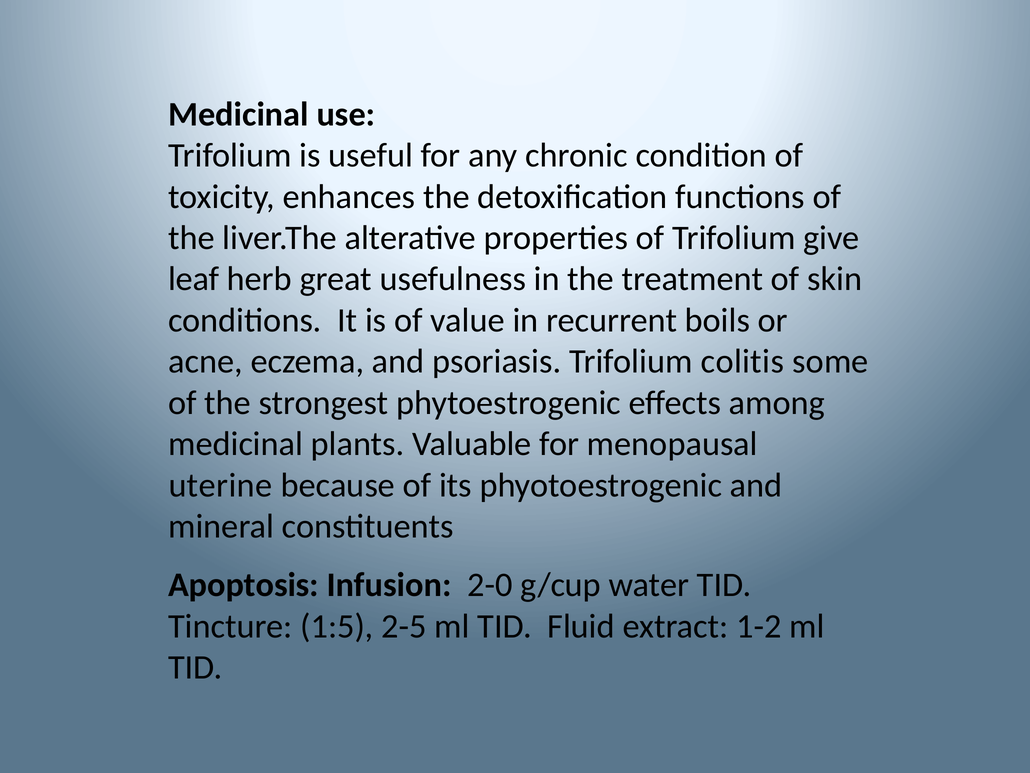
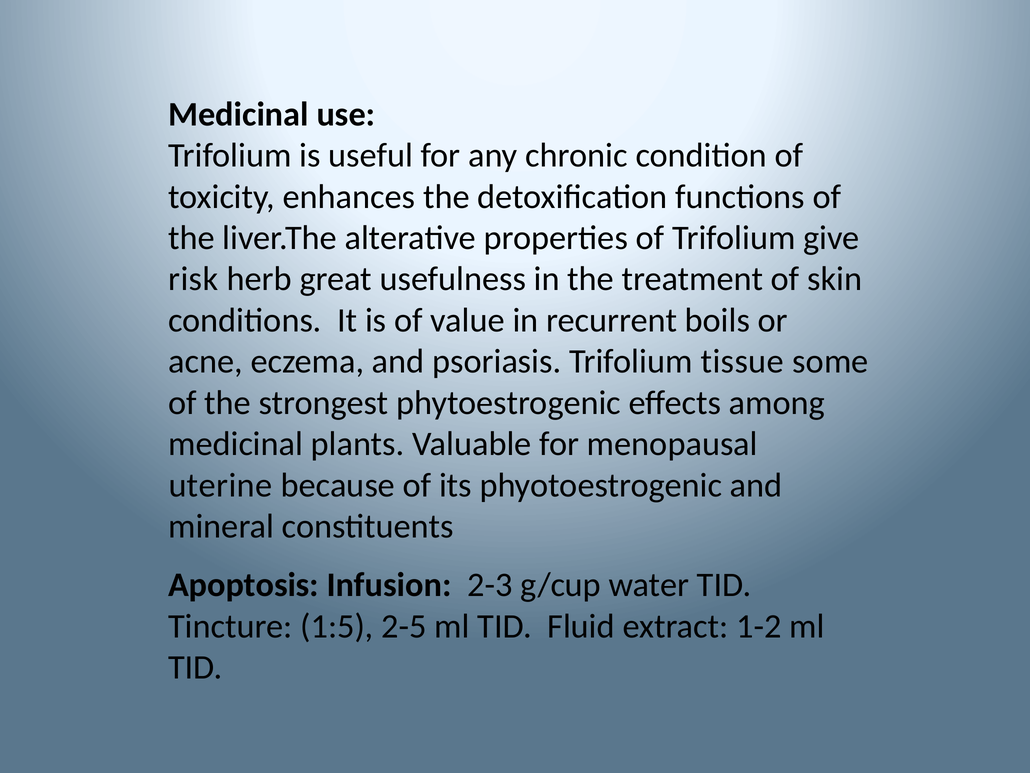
leaf: leaf -> risk (193, 279)
colitis: colitis -> tissue (742, 361)
2-0: 2-0 -> 2-3 (490, 585)
